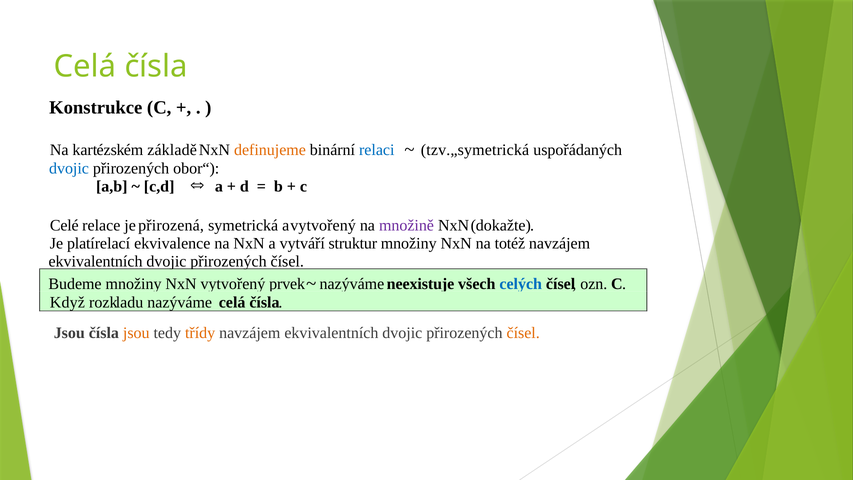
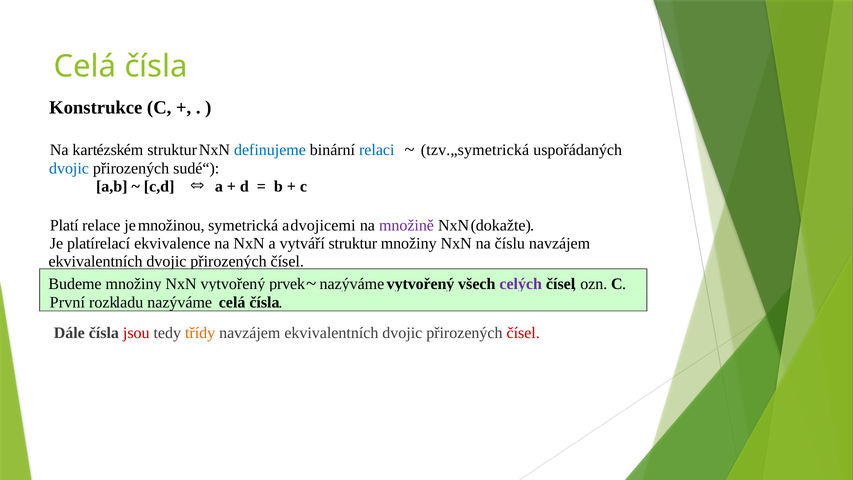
základě: základě -> struktur (172, 150)
definujeme colour: orange -> blue (270, 150)
obor“: obor“ -> sudé“ (196, 168)
Celé: Celé -> Platí (64, 226)
přirozená: přirozená -> množinou (171, 226)
a vytvořený: vytvořený -> dvojicemi (323, 226)
totéž: totéž -> číslu (510, 244)
nazýváme neexistuje: neexistuje -> vytvořený (421, 284)
celých colour: blue -> purple (521, 284)
Když: Když -> První (67, 302)
Jsou: Jsou -> Dále (69, 333)
jsou colour: orange -> red (136, 333)
čísel colour: orange -> red (523, 333)
